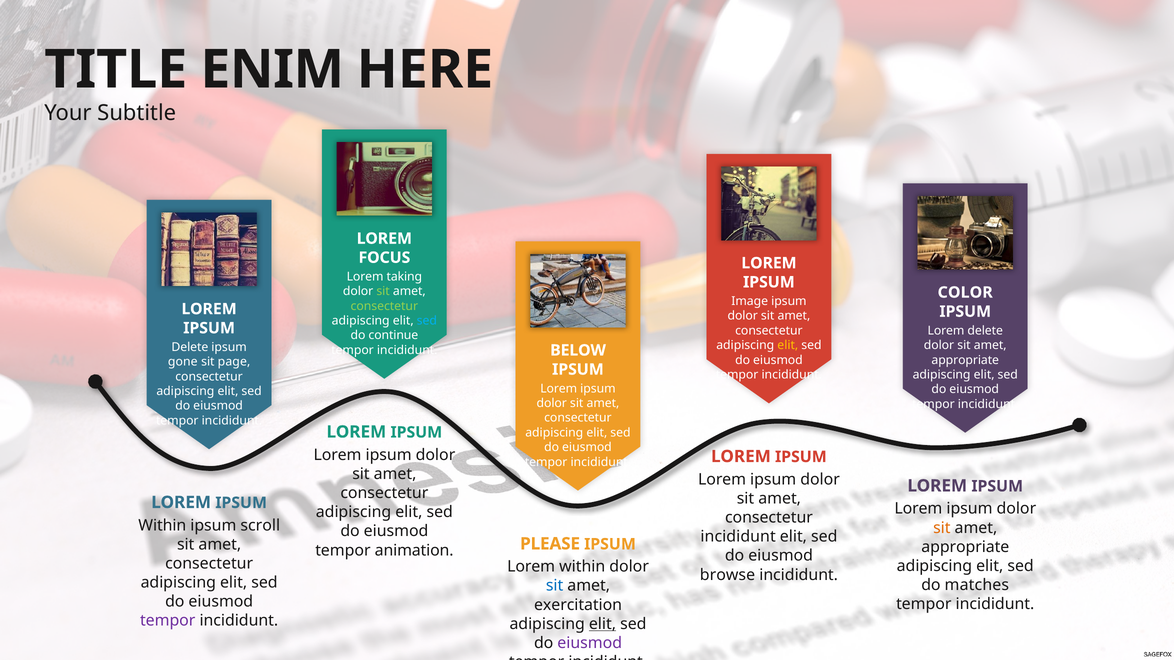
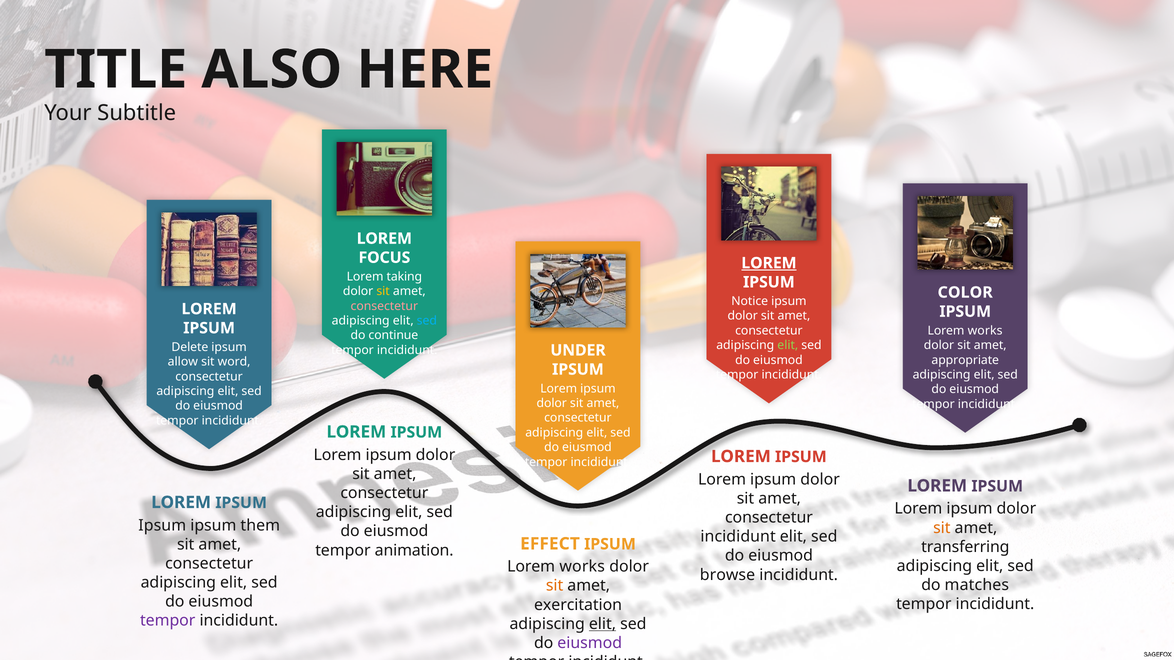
ENIM: ENIM -> ALSO (272, 70)
LOREM underline: none -> present (769, 263)
sit colour: light green -> yellow (383, 292)
Image: Image -> Notice (750, 301)
consectetur colour: light green -> pink (384, 306)
delete: delete -> works (985, 331)
elit colour: yellow -> light green (788, 346)
BELOW: BELOW -> UNDER (578, 351)
gone: gone -> allow (183, 362)
page: page -> word (234, 362)
Within: Within -> Ipsum (162, 526)
scroll: scroll -> them (260, 526)
PLEASE: PLEASE -> EFFECT (550, 544)
appropriate: appropriate -> transferring (965, 547)
within: within -> works (582, 567)
sit colour: blue -> orange (555, 586)
